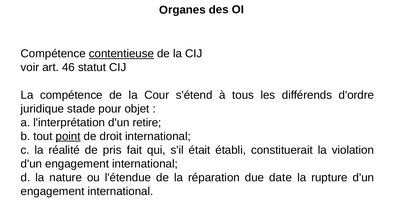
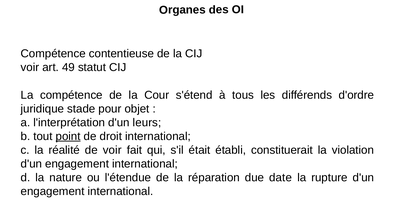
contentieuse underline: present -> none (121, 54)
46: 46 -> 49 (68, 68)
retire: retire -> leurs (147, 123)
de pris: pris -> voir (112, 150)
